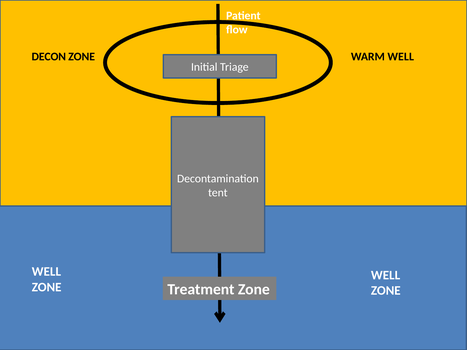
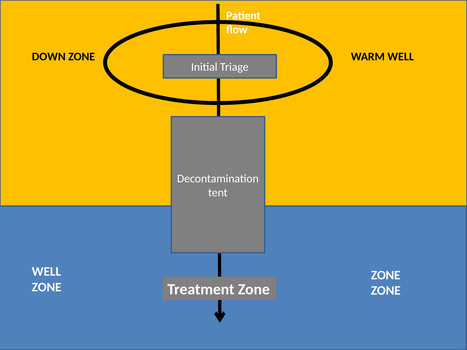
DECON: DECON -> DOWN (49, 57)
WELL: WELL -> ZONE (386, 275)
